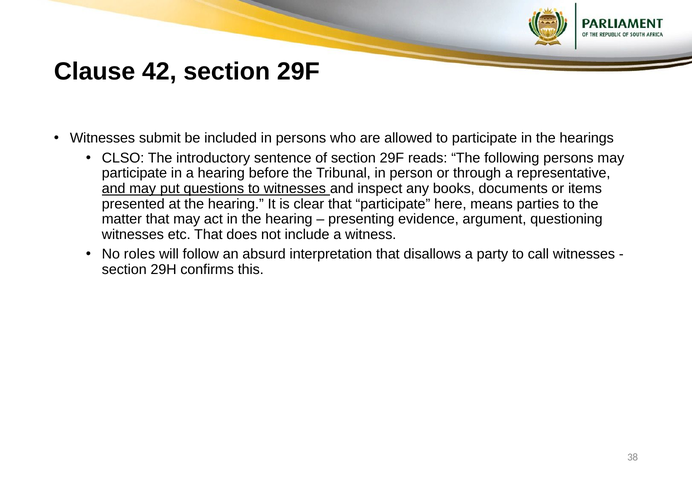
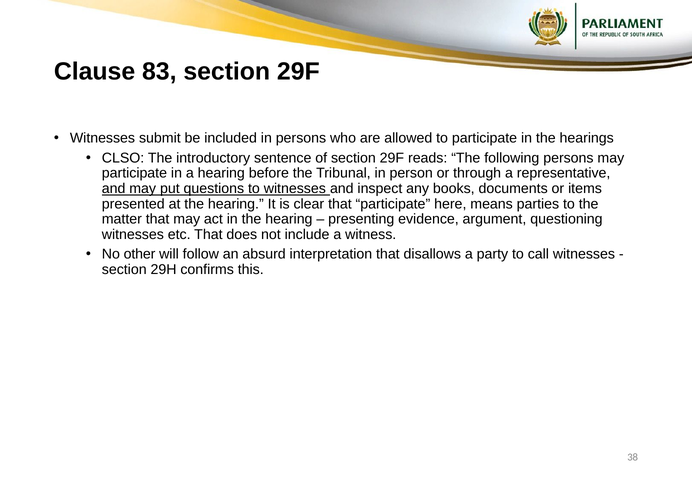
42: 42 -> 83 (159, 72)
roles: roles -> other (140, 254)
